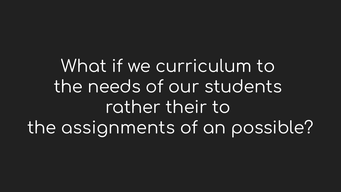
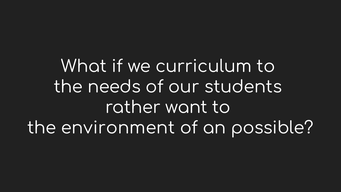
their: their -> want (186, 107)
assignments: assignments -> environment (118, 128)
